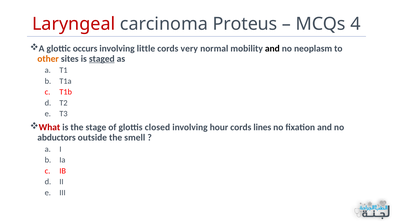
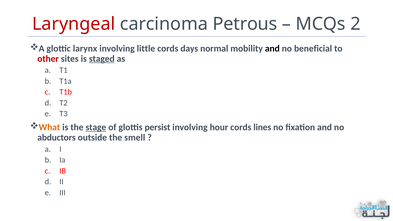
Proteus: Proteus -> Petrous (245, 24)
4: 4 -> 2 (355, 24)
occurs: occurs -> larynx (85, 49)
very: very -> days (189, 49)
neoplasm: neoplasm -> beneficial (313, 49)
other colour: orange -> red (48, 59)
What colour: red -> orange (49, 127)
stage underline: none -> present (96, 127)
closed: closed -> persist (157, 127)
